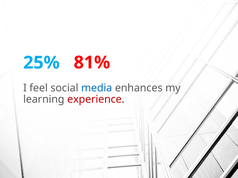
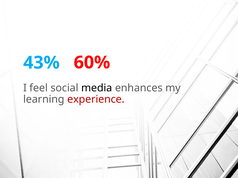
81%: 81% -> 60% (92, 63)
25%: 25% -> 43% (41, 63)
media colour: blue -> black (97, 88)
